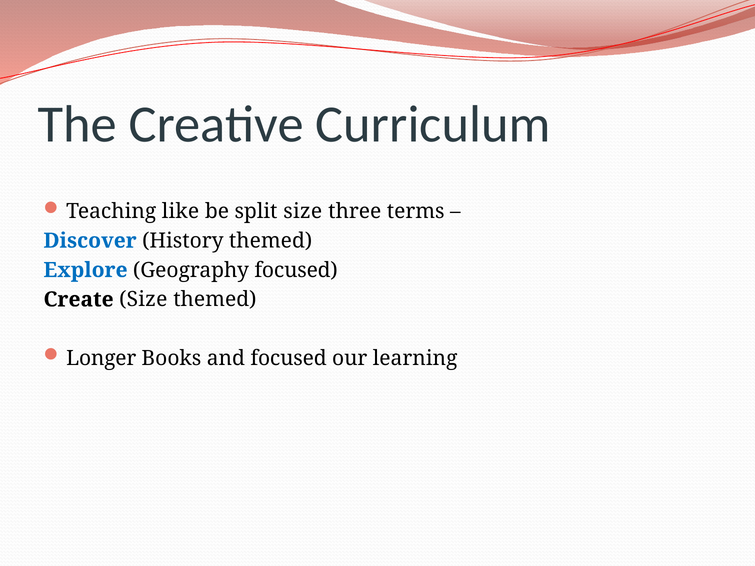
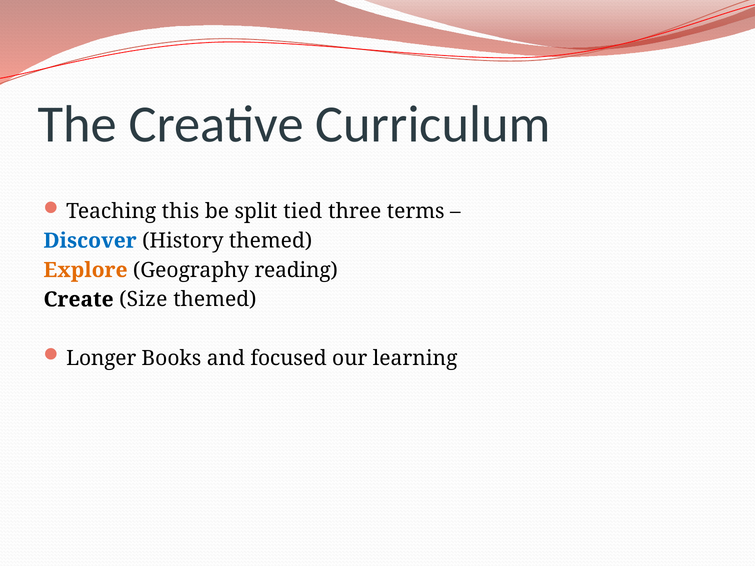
like: like -> this (181, 211)
split size: size -> tied (303, 211)
Explore colour: blue -> orange (86, 270)
Geography focused: focused -> reading (296, 270)
